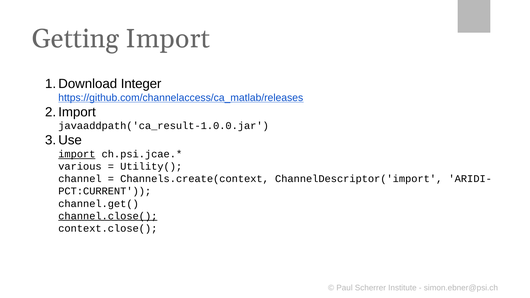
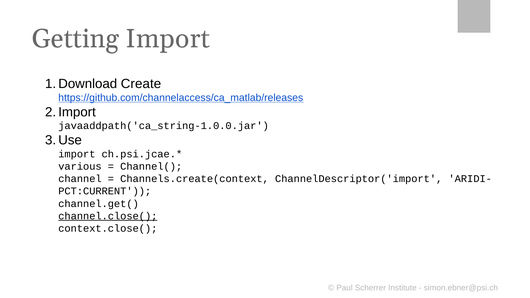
Integer: Integer -> Create (141, 84)
javaaddpath('ca_result-1.0.0.jar: javaaddpath('ca_result-1.0.0.jar -> javaaddpath('ca_string-1.0.0.jar (164, 126)
import underline: present -> none (77, 154)
Utility(: Utility( -> Channel( (151, 167)
